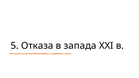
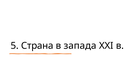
Отказа: Отказа -> Страна (37, 46)
